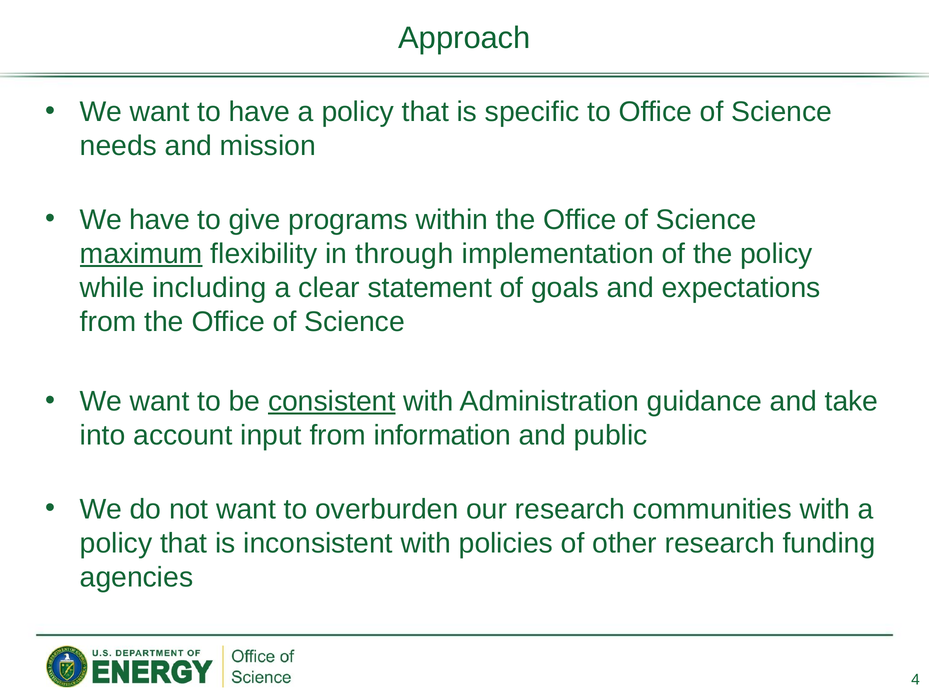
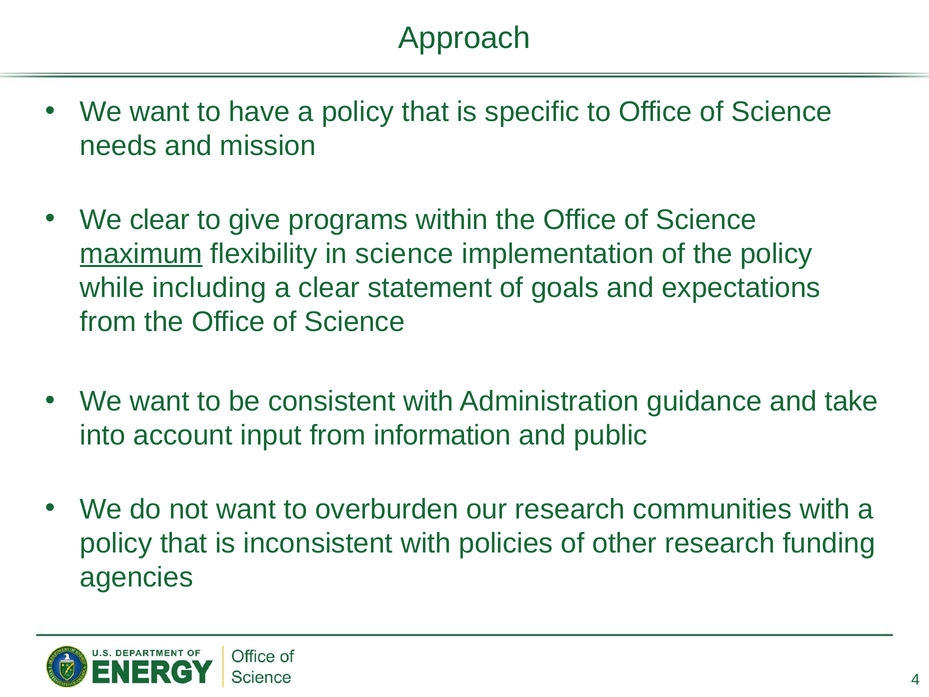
We have: have -> clear (160, 220)
in through: through -> science (404, 254)
consistent underline: present -> none (332, 401)
